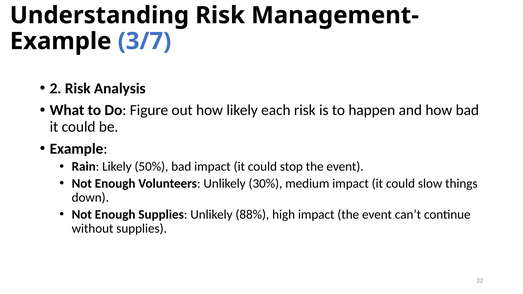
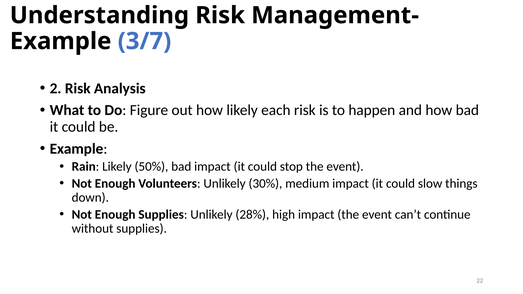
88%: 88% -> 28% (252, 215)
